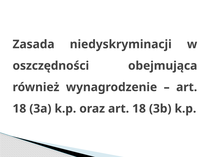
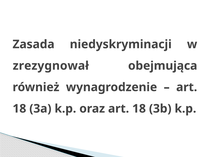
oszczędności: oszczędności -> zrezygnował (51, 66)
